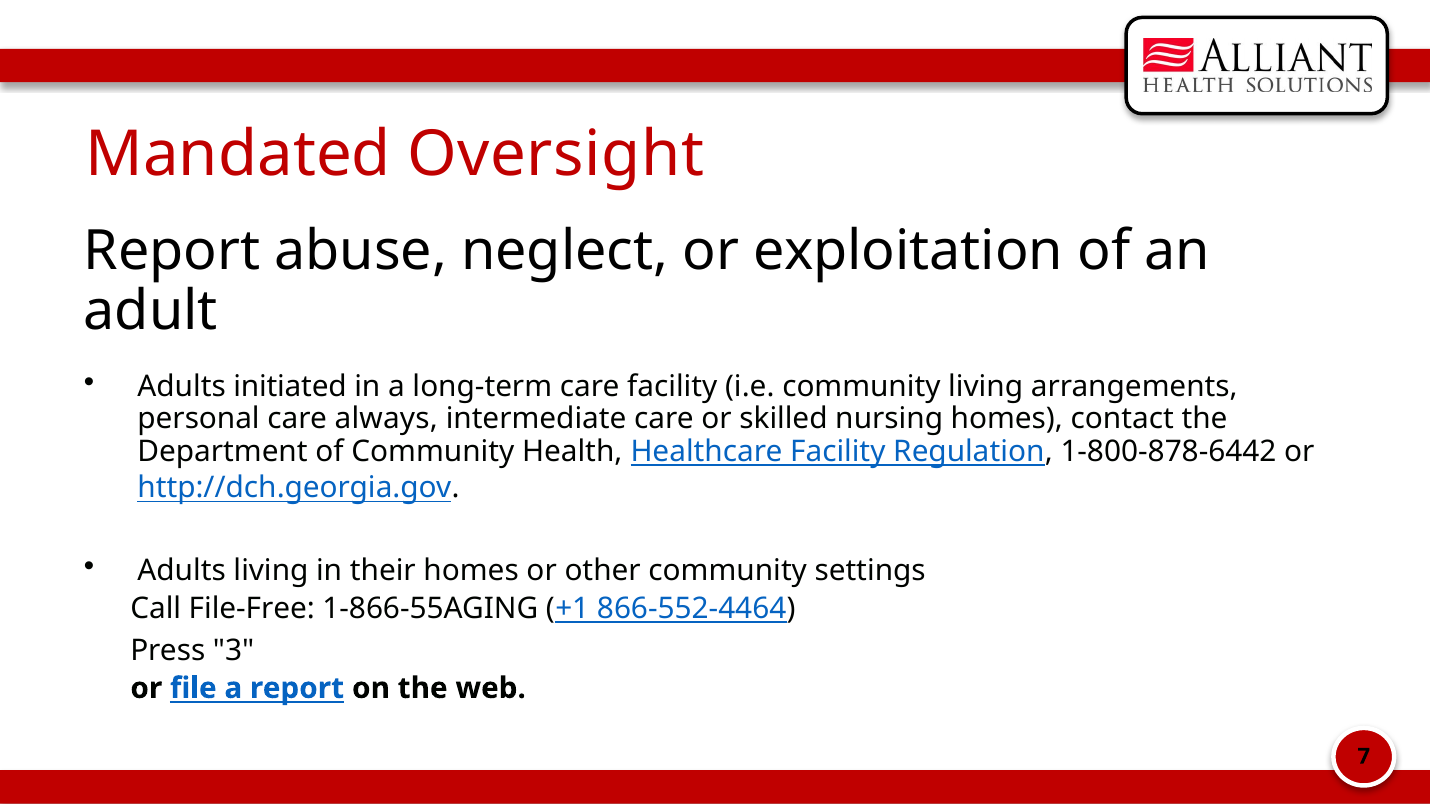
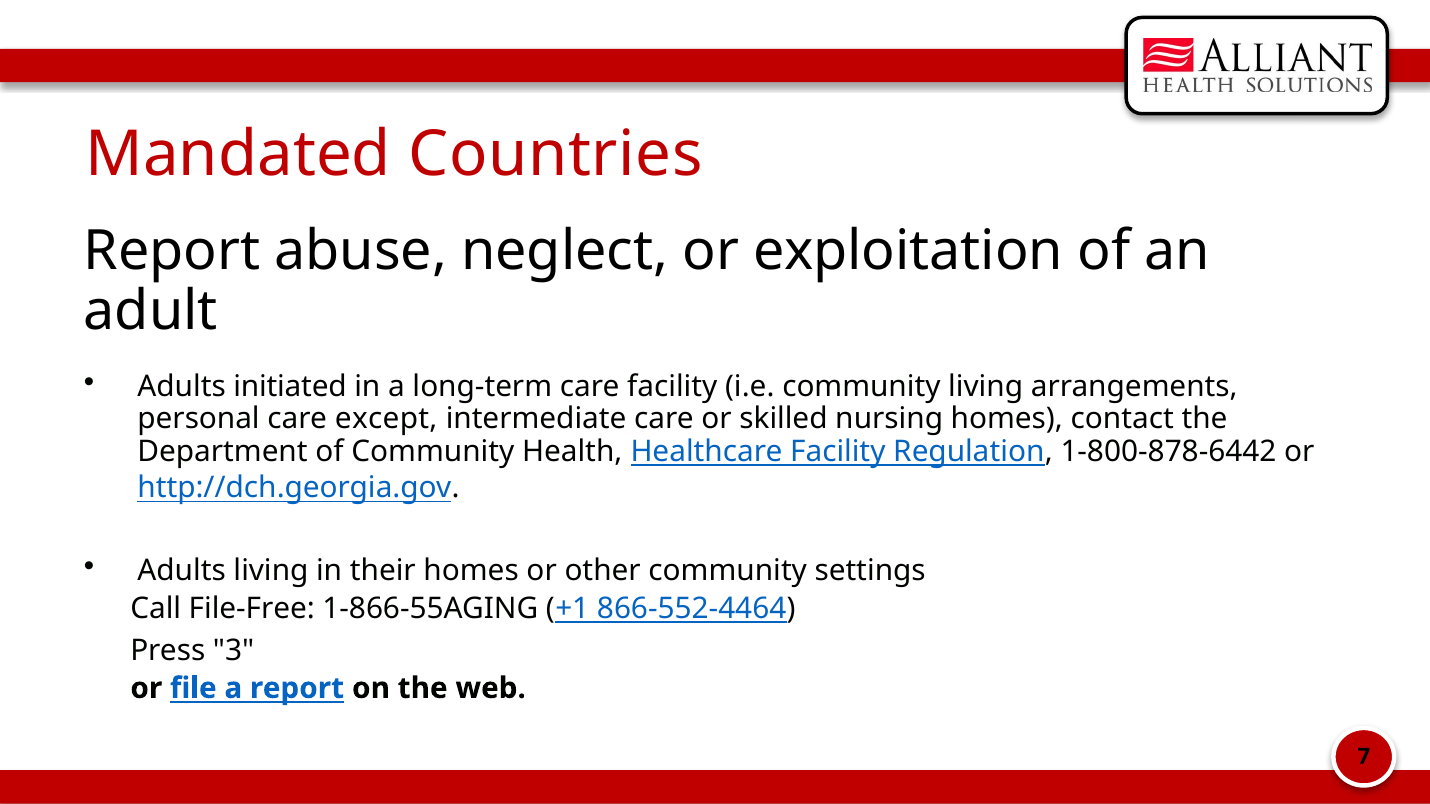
Oversight: Oversight -> Countries (556, 155)
always: always -> except (386, 419)
